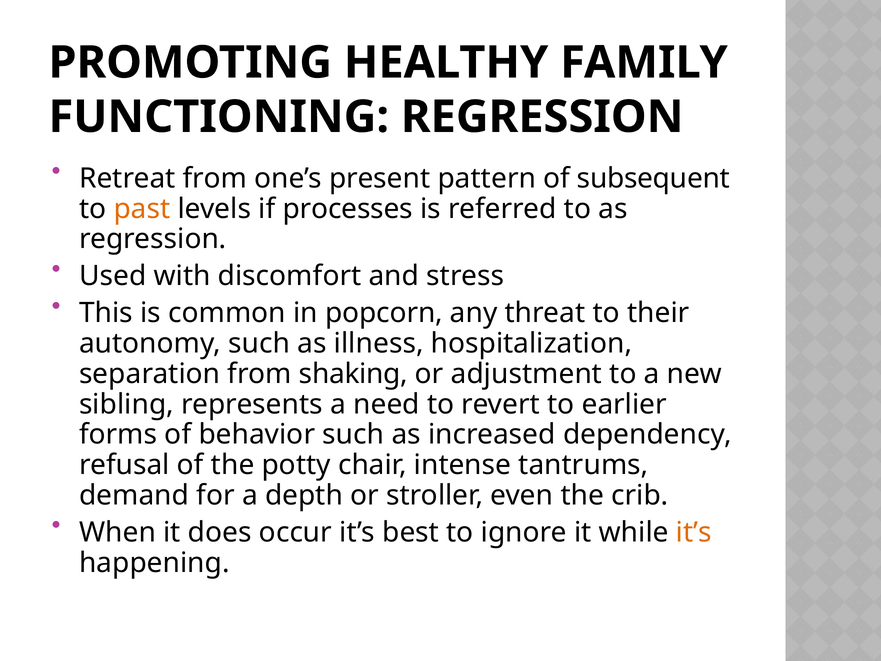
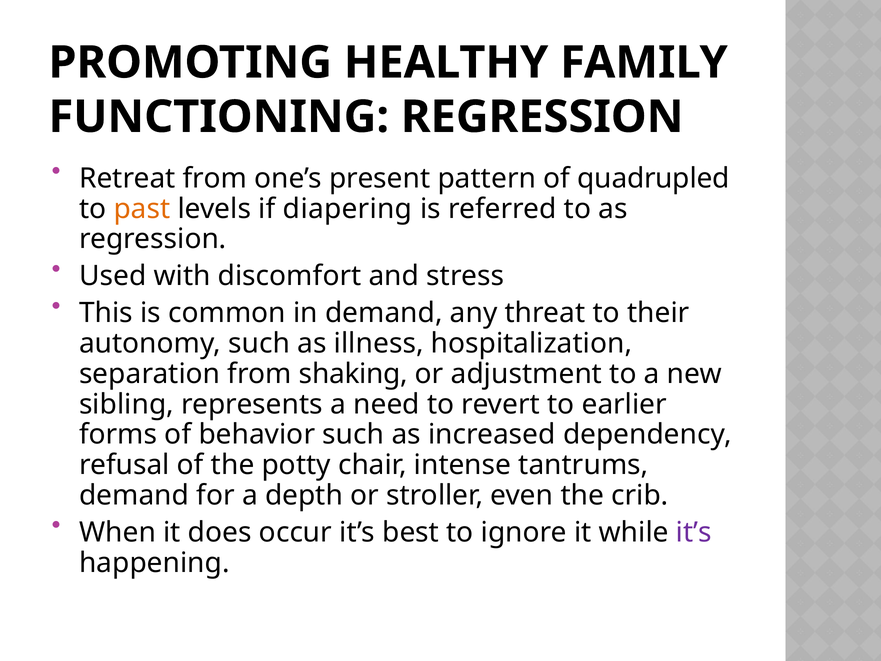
subsequent: subsequent -> quadrupled (653, 178)
processes: processes -> diapering (348, 209)
in popcorn: popcorn -> demand (384, 313)
it’s colour: orange -> purple (694, 532)
